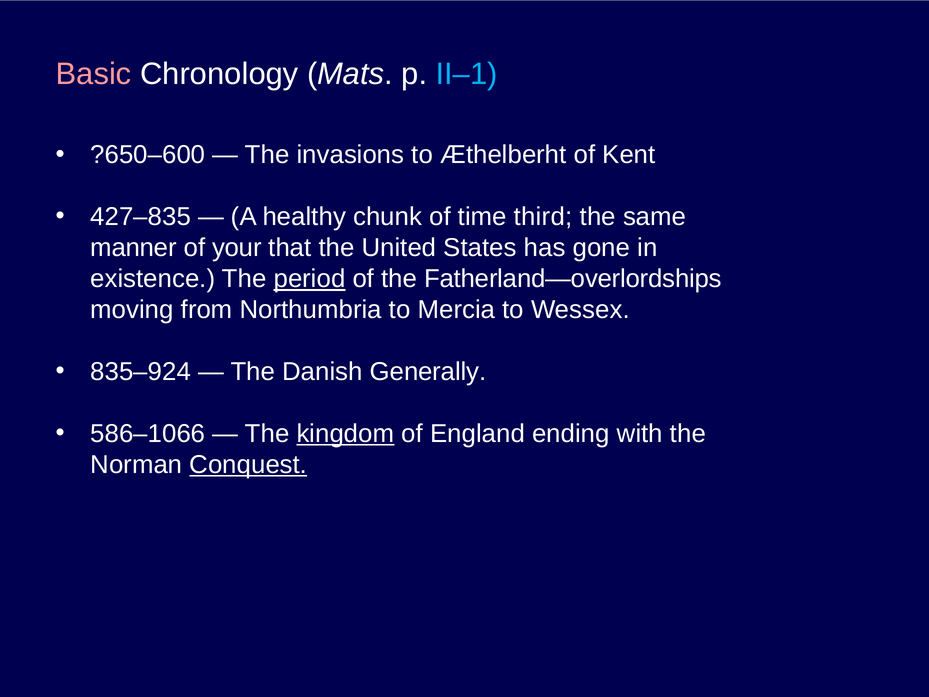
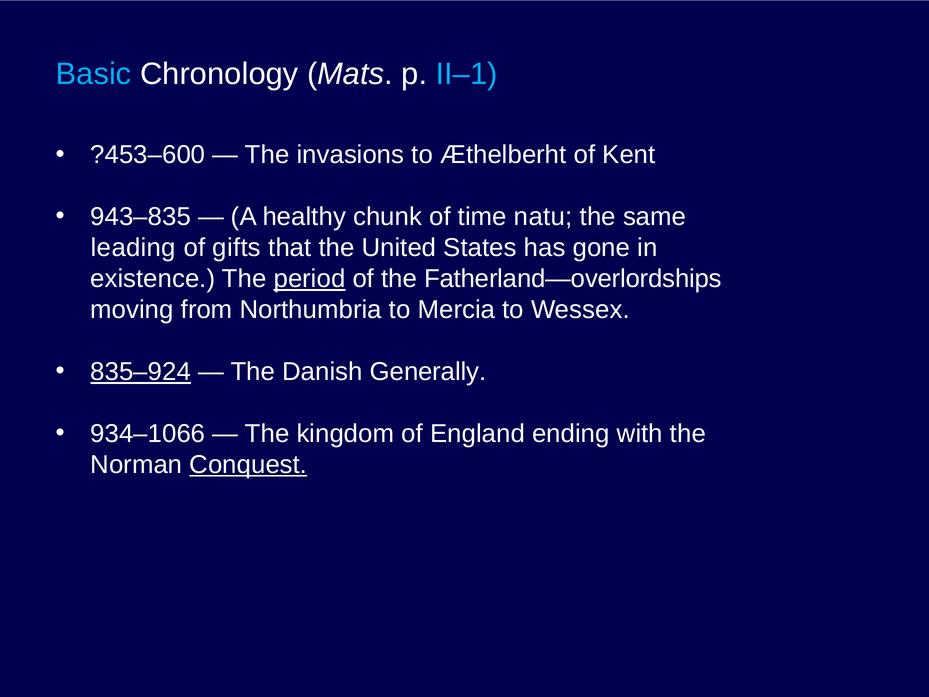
Basic colour: pink -> light blue (94, 74)
?650–600: ?650–600 -> ?453–600 (148, 155)
427–835: 427–835 -> 943–835 (141, 217)
third: third -> natu (543, 217)
manner: manner -> leading (133, 248)
your: your -> gifts (237, 248)
835–924 underline: none -> present (141, 372)
586–1066: 586–1066 -> 934–1066 (148, 434)
kingdom underline: present -> none (345, 434)
